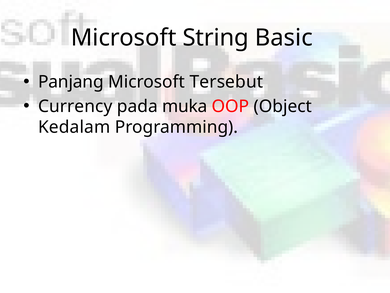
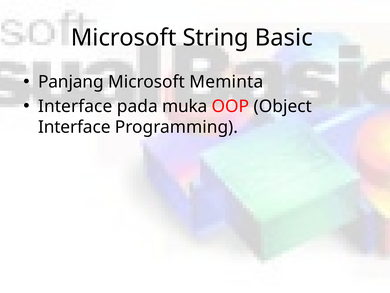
Tersebut: Tersebut -> Meminta (226, 82)
Currency: Currency -> Interface (75, 106)
Kedalam: Kedalam -> Interface (74, 127)
